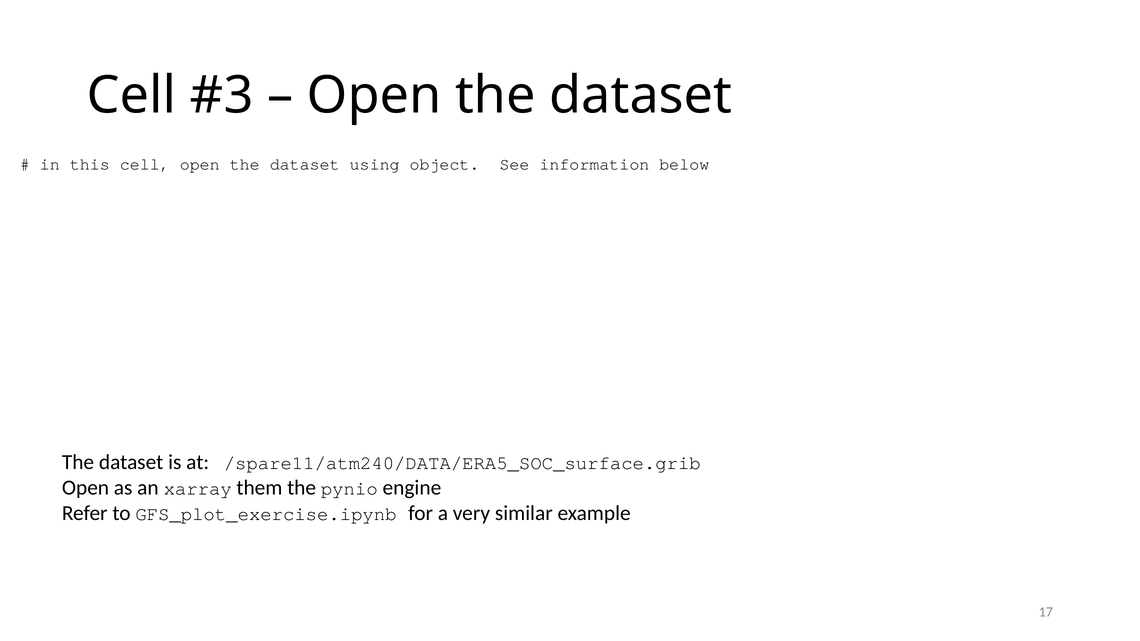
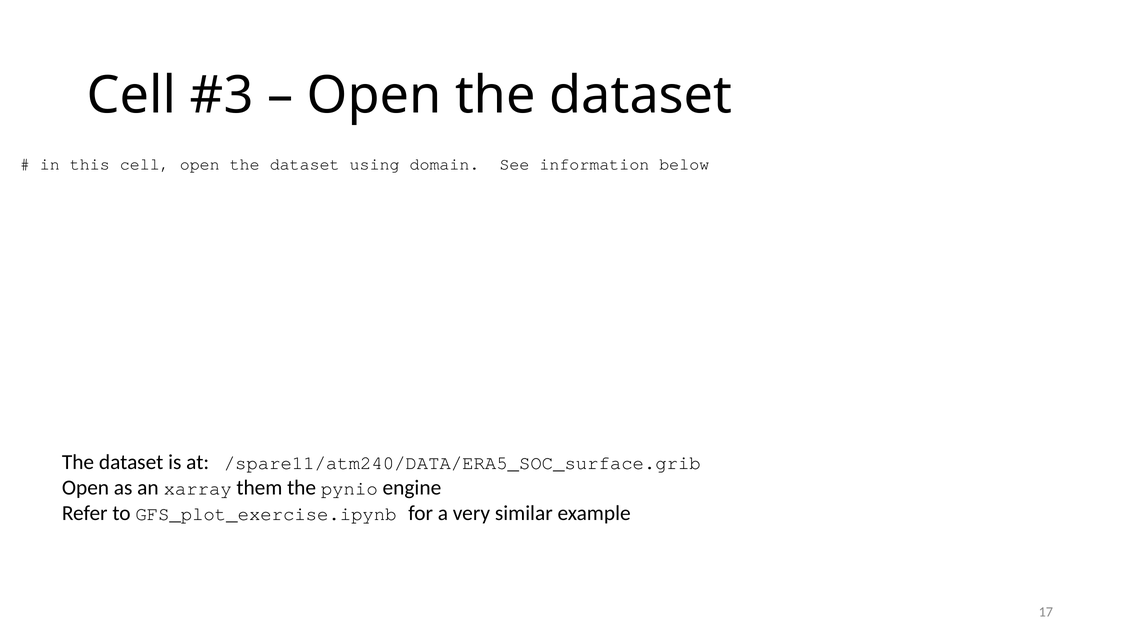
object: object -> domain (444, 164)
